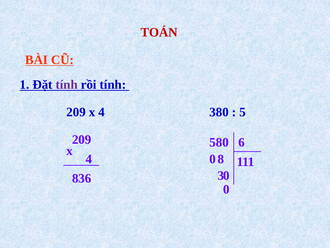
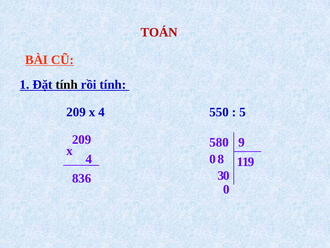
tính colour: purple -> black (67, 84)
380: 380 -> 550 (219, 112)
580 6: 6 -> 9 (241, 142)
8 1: 1 -> 9 (251, 161)
